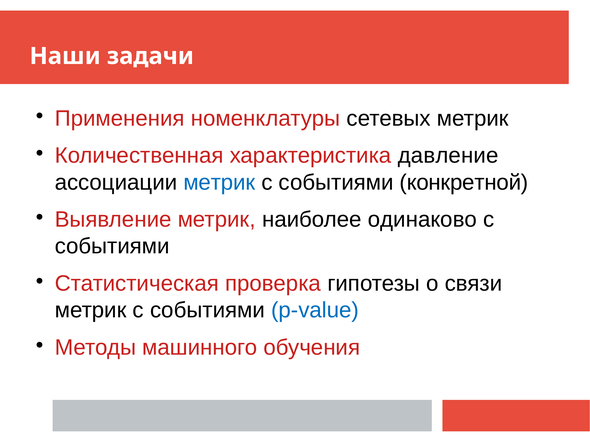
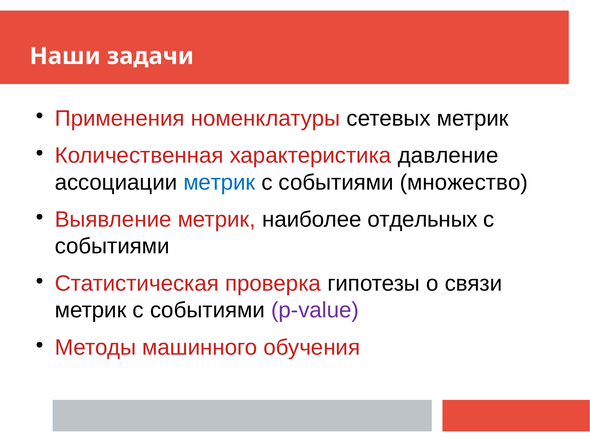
конкретной: конкретной -> множество (464, 183)
одинаково: одинаково -> отдельных (423, 220)
p-value colour: blue -> purple (315, 311)
